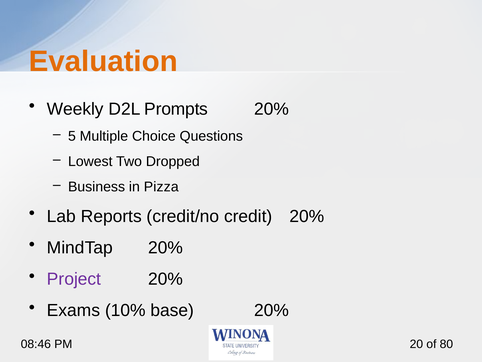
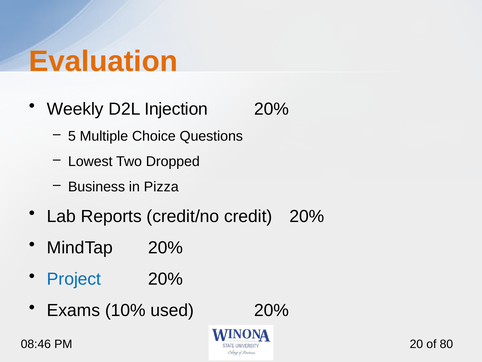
Prompts: Prompts -> Injection (176, 109)
Project colour: purple -> blue (74, 279)
base: base -> used (172, 310)
